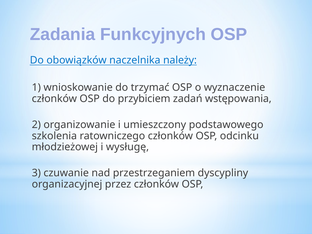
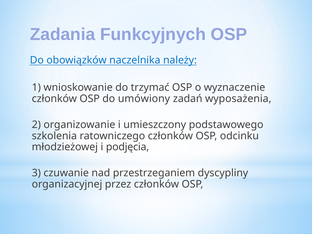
przybiciem: przybiciem -> umówiony (144, 99)
wstępowania: wstępowania -> wyposażenia (238, 99)
wysługę: wysługę -> podjęcia (128, 147)
